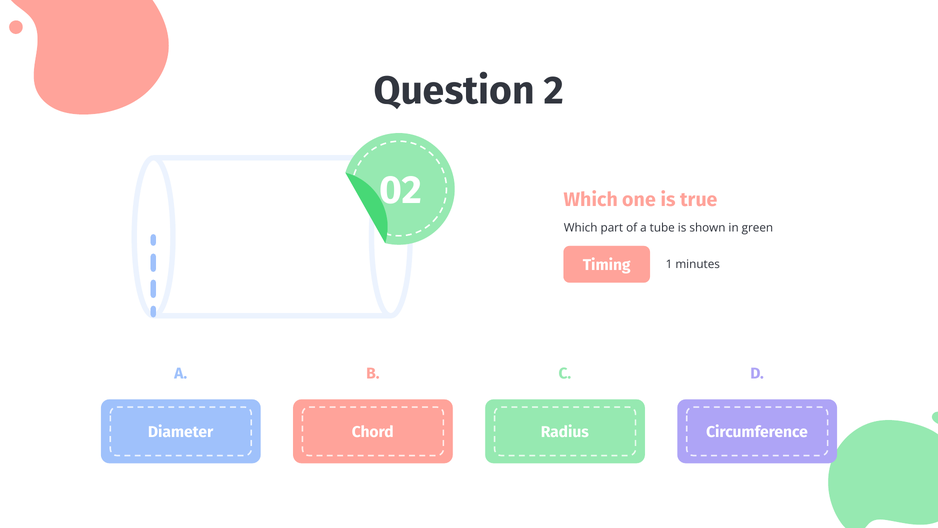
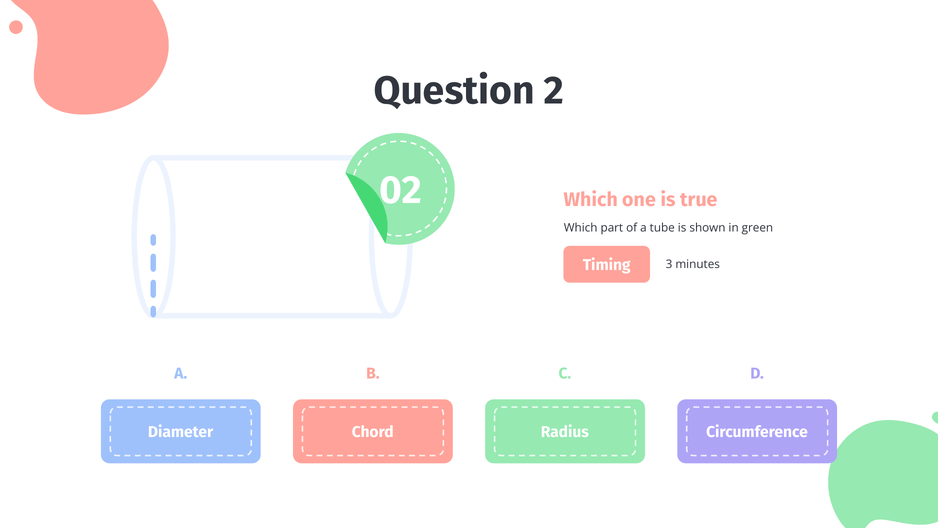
1: 1 -> 3 (669, 264)
